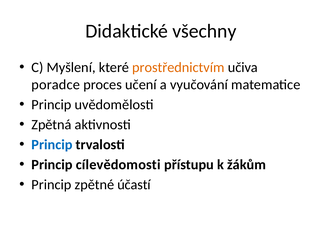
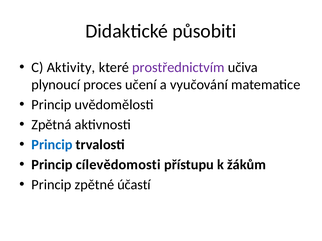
všechny: všechny -> působiti (204, 31)
Myšlení: Myšlení -> Aktivity (71, 68)
prostřednictvím colour: orange -> purple (178, 68)
poradce: poradce -> plynoucí (56, 85)
